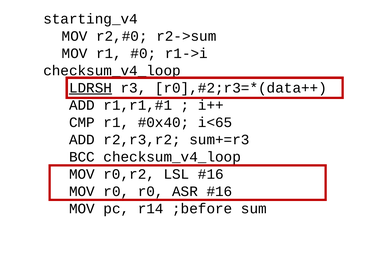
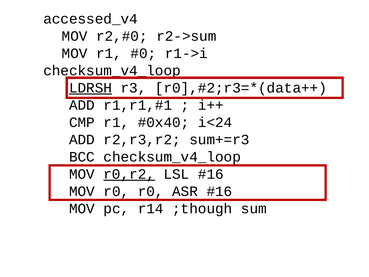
starting_v4: starting_v4 -> accessed_v4 (91, 19)
i<65: i<65 -> i<24 (215, 122)
r0,r2 underline: none -> present (129, 174)
;before: ;before -> ;though (202, 208)
